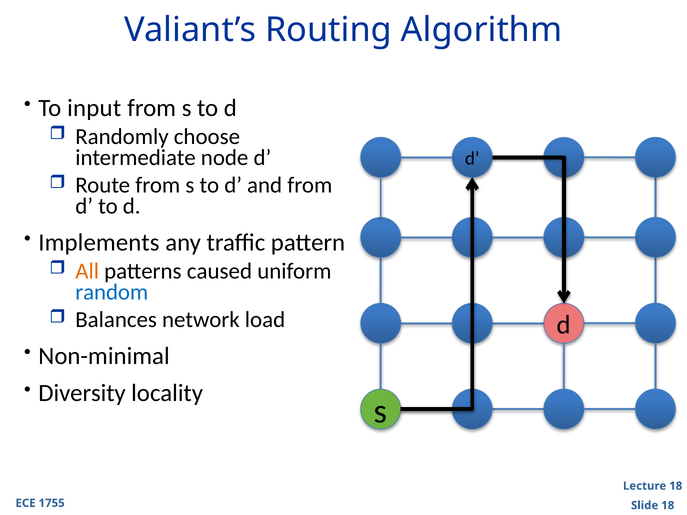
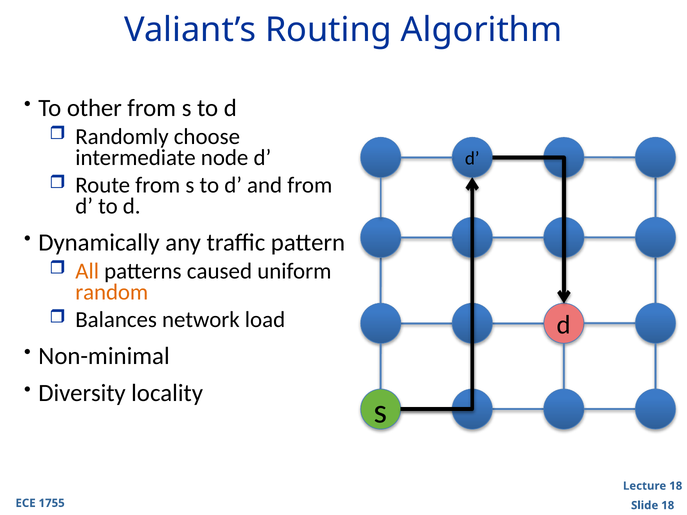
input: input -> other (94, 108)
Implements: Implements -> Dynamically (99, 243)
random colour: blue -> orange (112, 292)
